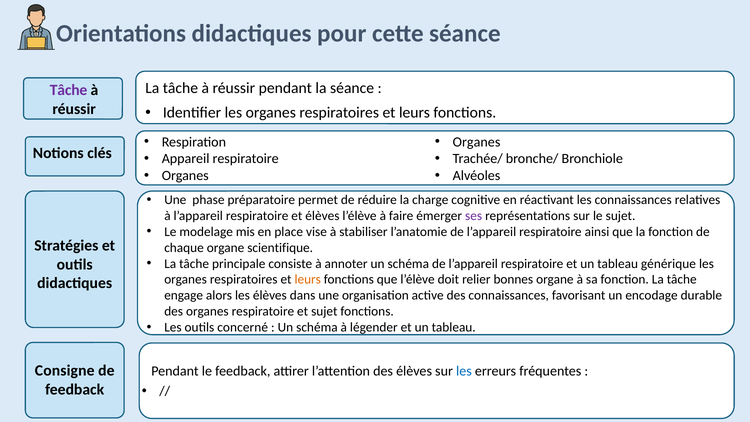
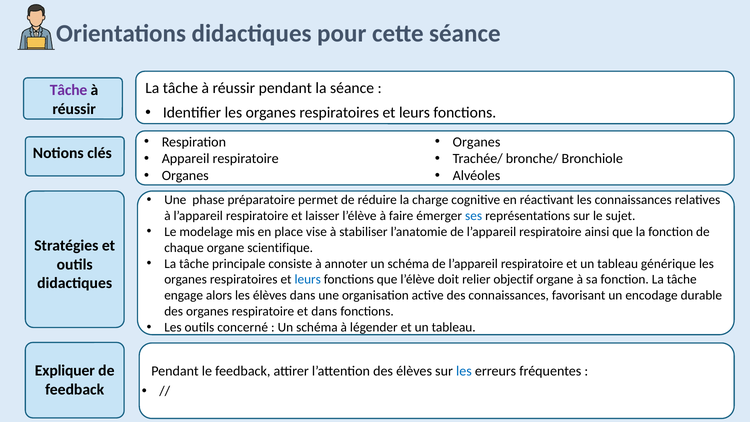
et élèves: élèves -> laisser (322, 216)
ses colour: purple -> blue (474, 216)
leurs colour: orange -> blue (308, 279)
bonnes: bonnes -> objectif (513, 279)
et sujet: sujet -> dans (324, 311)
Consigne: Consigne -> Expliquer (65, 371)
